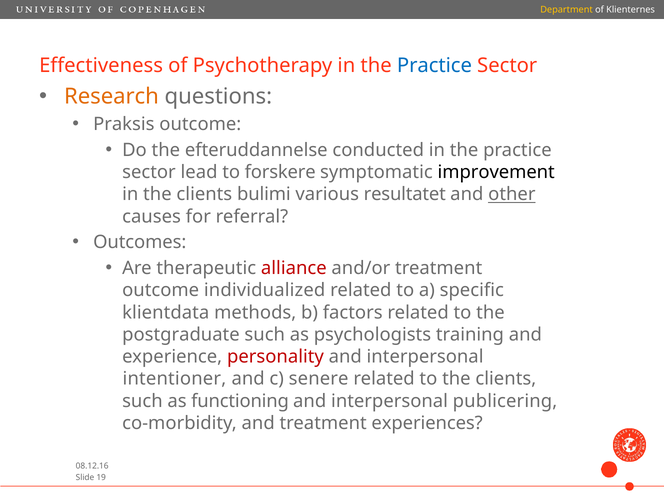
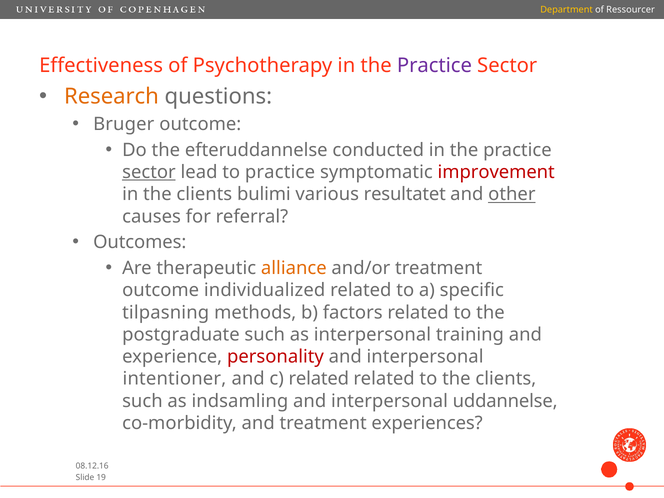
Klienternes: Klienternes -> Ressourcer (631, 10)
Practice colour: blue -> purple (434, 66)
Praksis: Praksis -> Bruger (124, 124)
sector underline: none -> present (149, 172)
to forskere: forskere -> practice (280, 172)
improvement colour: black -> red (496, 172)
alliance colour: red -> orange (294, 268)
klientdata: klientdata -> tilpasning (166, 312)
as psychologists: psychologists -> interpersonal (372, 335)
c senere: senere -> related (319, 379)
functioning: functioning -> indsamling (240, 401)
publicering: publicering -> uddannelse (505, 401)
